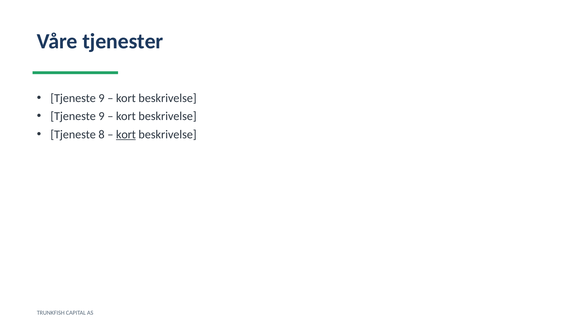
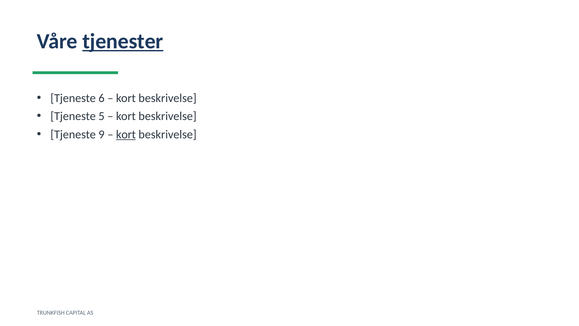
tjenester underline: none -> present (123, 41)
9: 9 -> 6 (102, 98)
9: 9 -> 5 (102, 116)
8: 8 -> 9 (102, 134)
